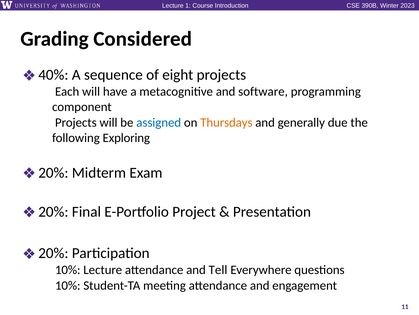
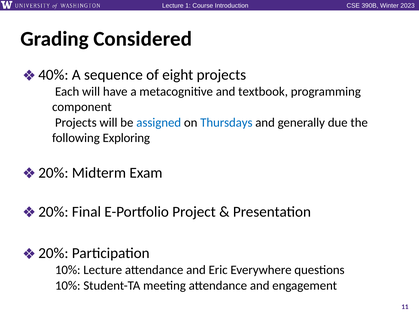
software: software -> textbook (263, 91)
Thursdays colour: orange -> blue (226, 122)
Tell: Tell -> Eric (218, 269)
